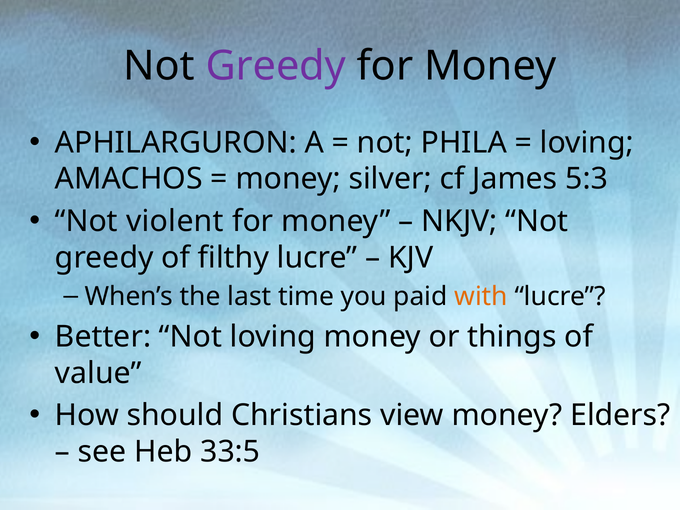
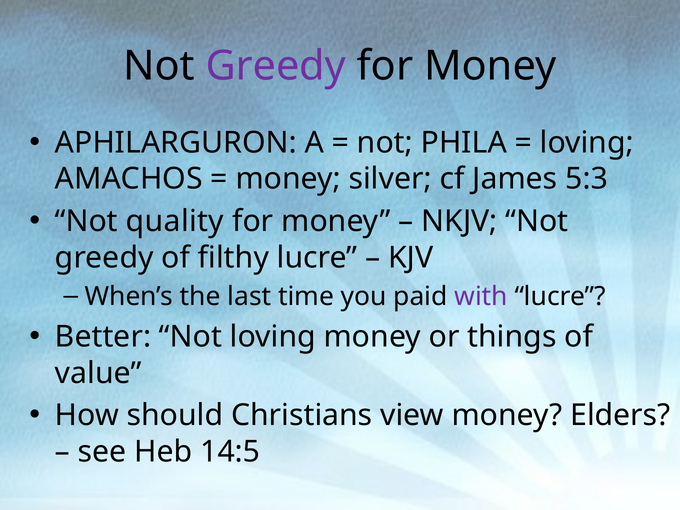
violent: violent -> quality (175, 221)
with colour: orange -> purple (481, 297)
33:5: 33:5 -> 14:5 (230, 452)
